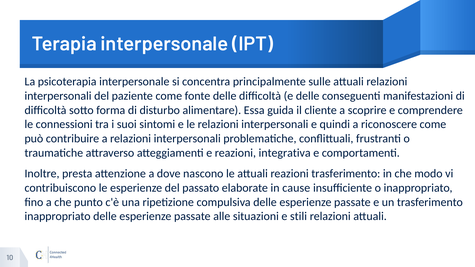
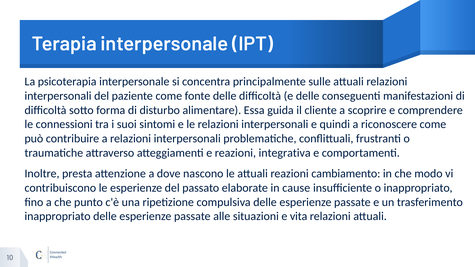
reazioni trasferimento: trasferimento -> cambiamento (346, 174)
stili: stili -> vita (299, 217)
